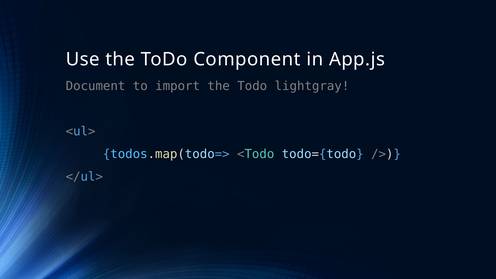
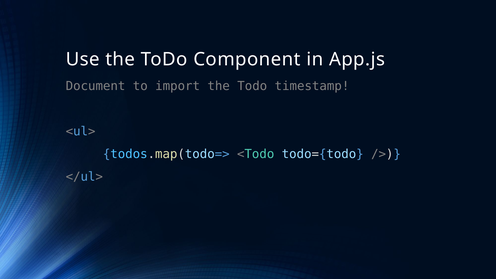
lightgray: lightgray -> timestamp (312, 86)
